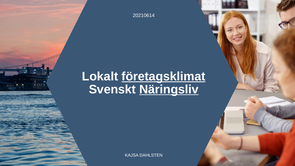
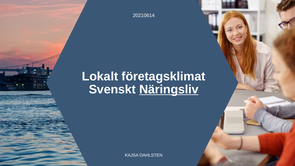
företagsklimat underline: present -> none (163, 76)
